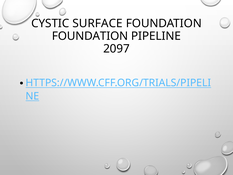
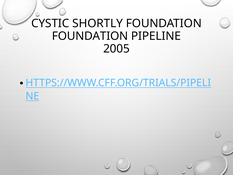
SURFACE: SURFACE -> SHORTLY (98, 23)
2097: 2097 -> 2005 (116, 49)
